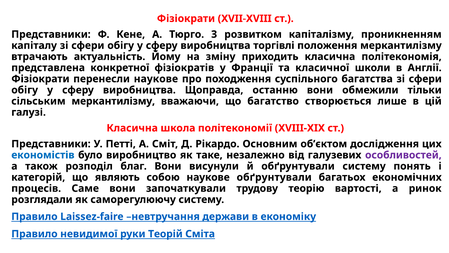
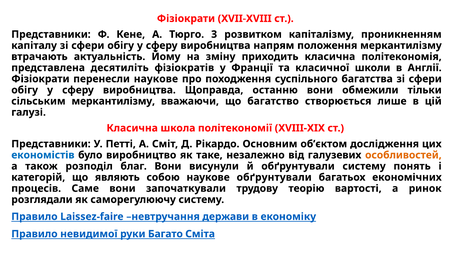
торгівлі: торгівлі -> напрям (274, 45)
конкретної: конкретної -> десятиліть (120, 68)
особливостей colour: purple -> orange (403, 155)
Теорій: Теорій -> Багато (165, 234)
